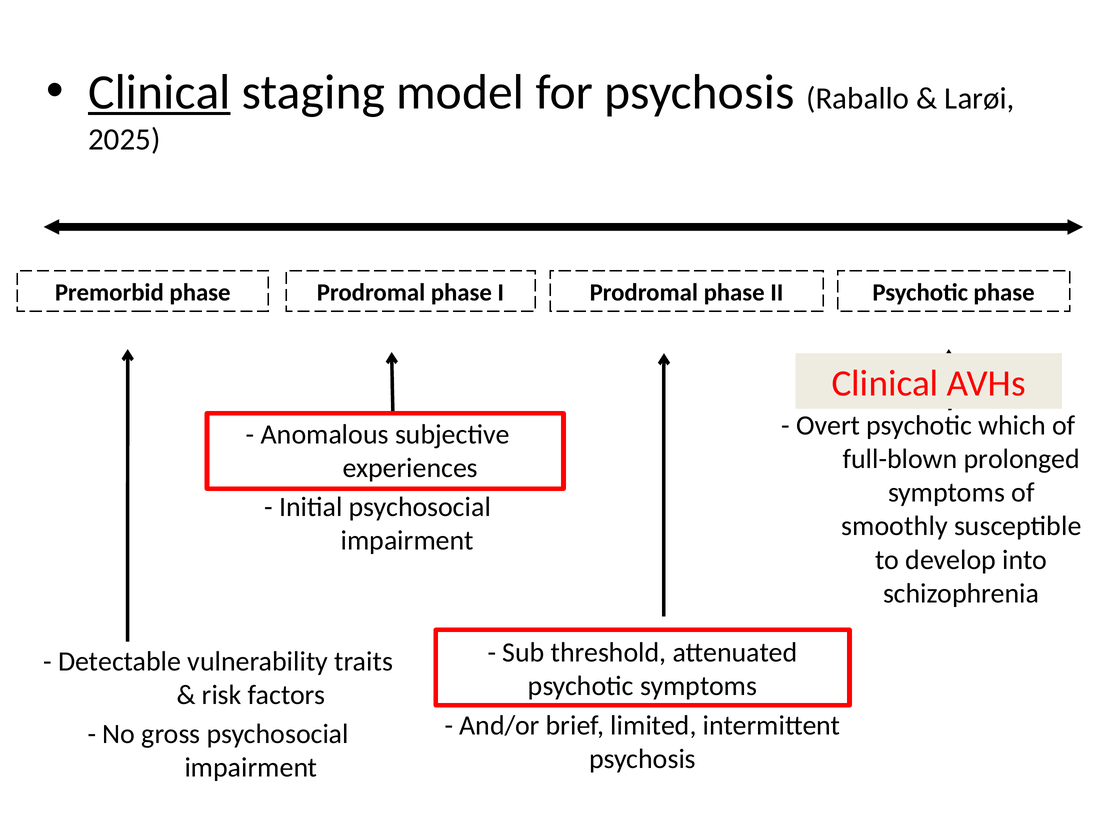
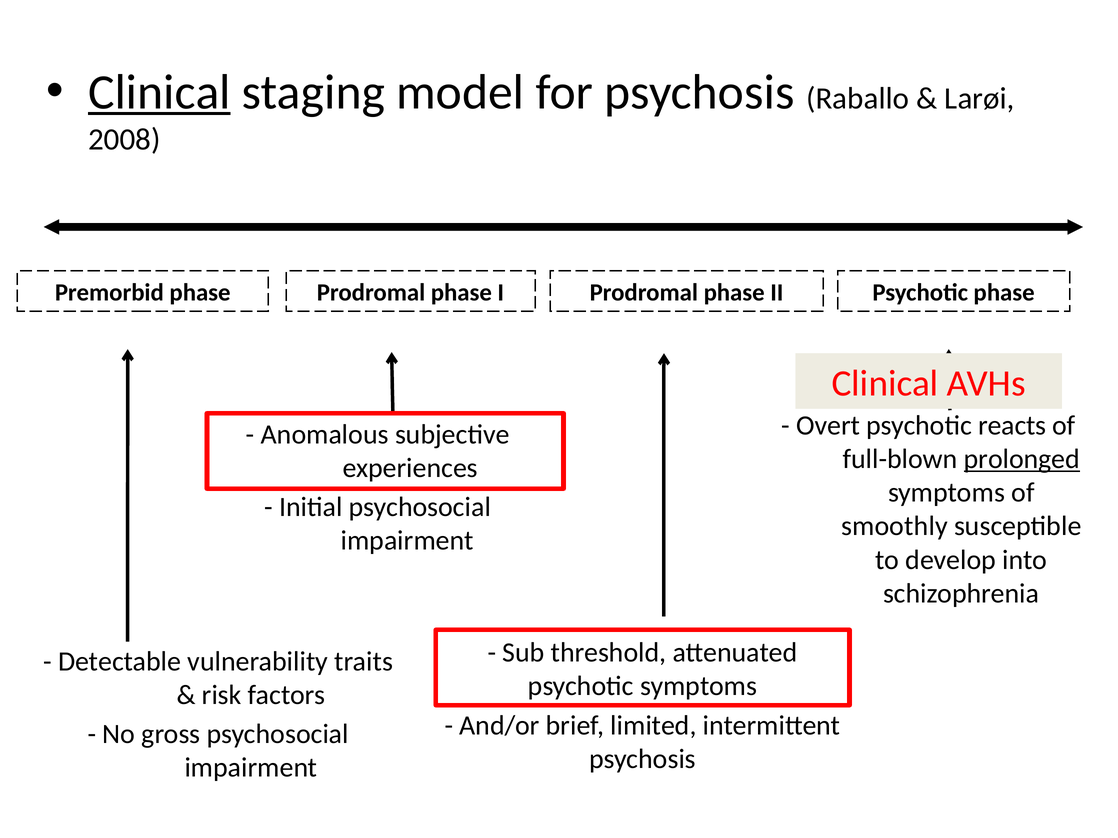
2025: 2025 -> 2008 (124, 139)
which: which -> reacts (1012, 426)
prolonged underline: none -> present (1022, 459)
